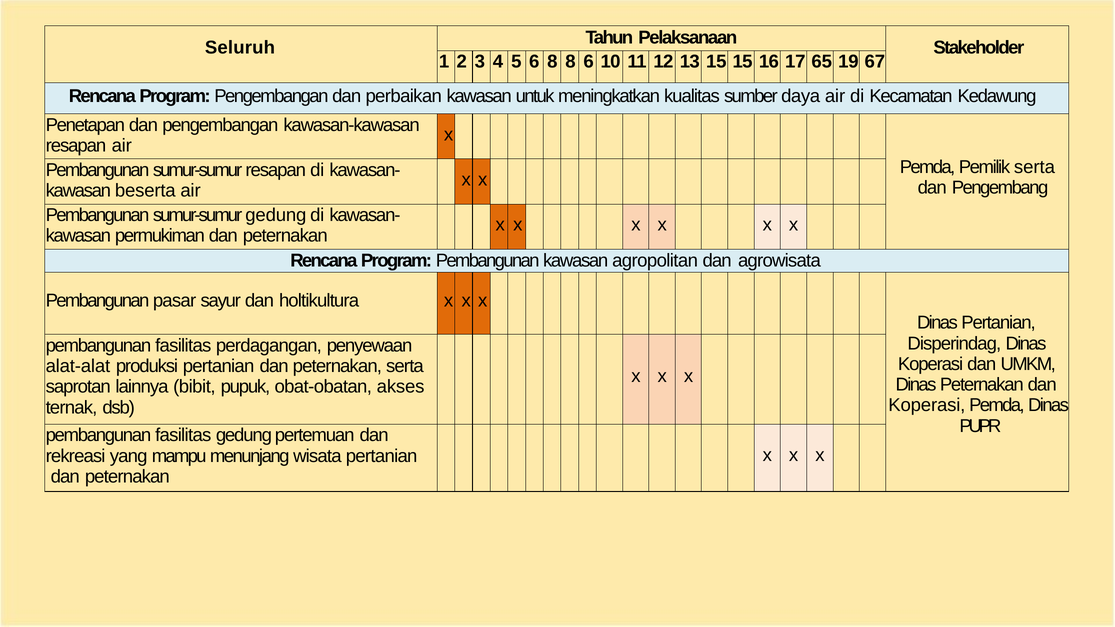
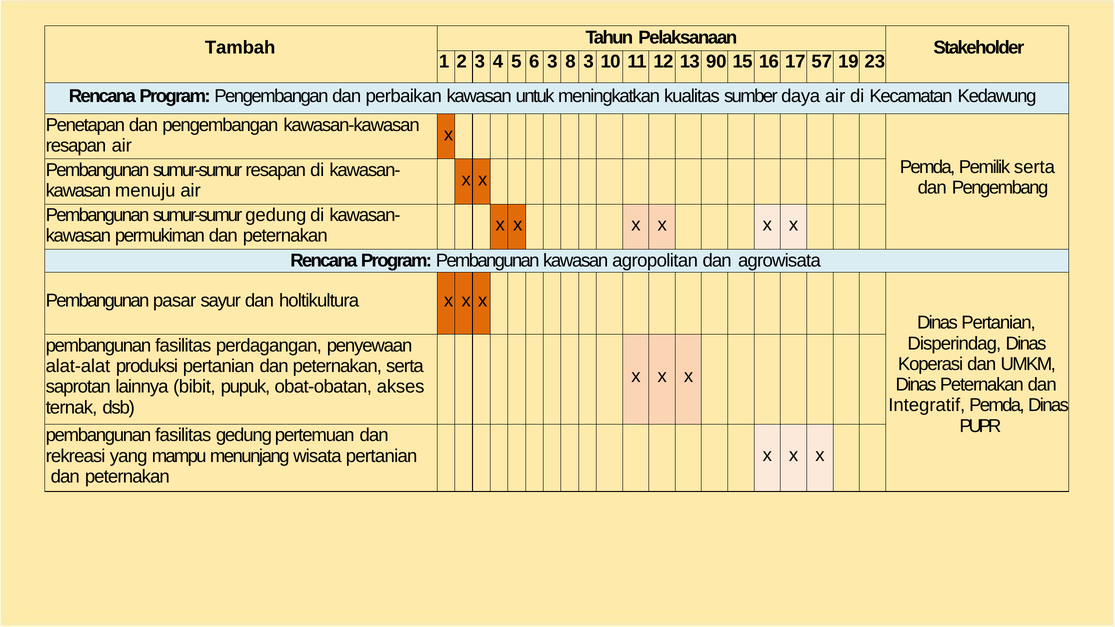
Seluruh: Seluruh -> Tambah (240, 48)
6 8: 8 -> 3 (552, 62)
8 6: 6 -> 3 (589, 62)
13 15: 15 -> 90 (716, 62)
65: 65 -> 57 (822, 62)
67: 67 -> 23 (875, 62)
beserta: beserta -> menuju (145, 191)
Koperasi: Koperasi -> Integratif (927, 405)
